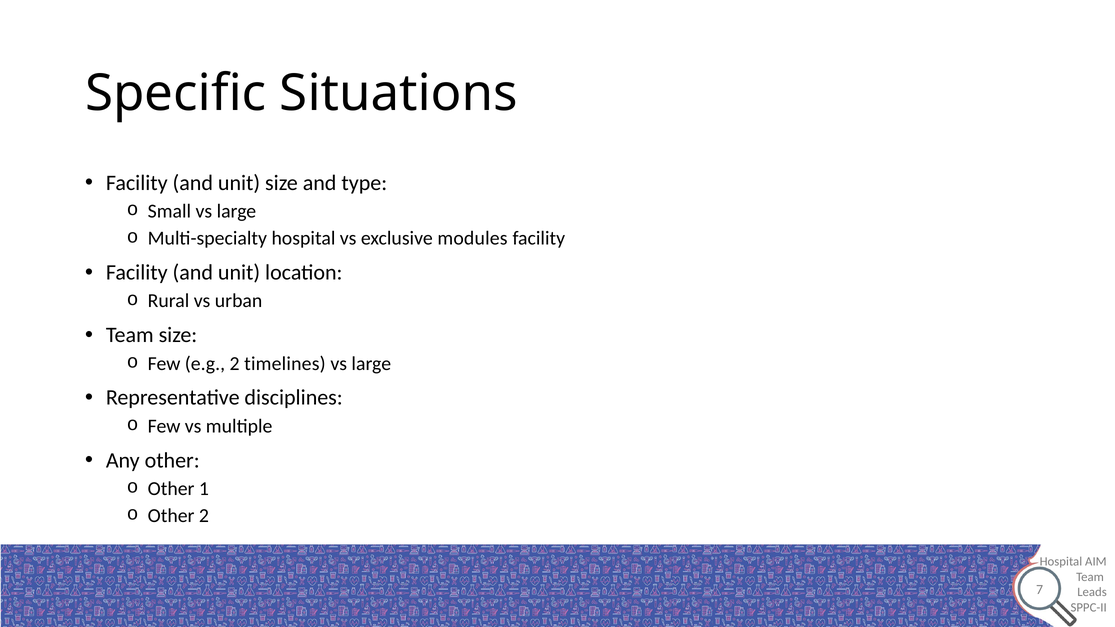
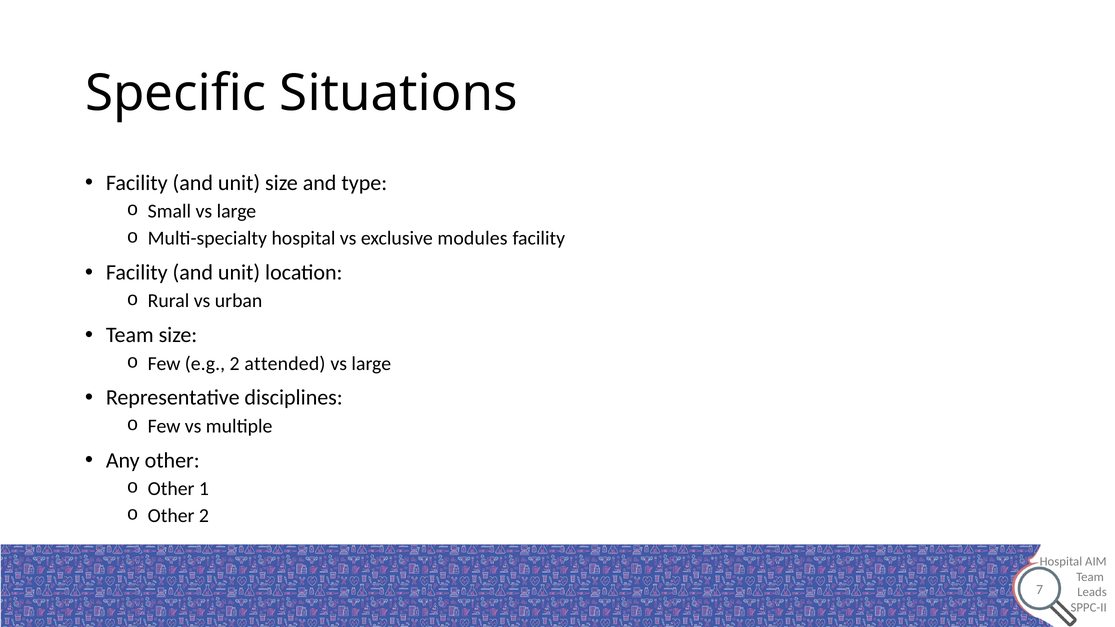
timelines: timelines -> attended (285, 364)
